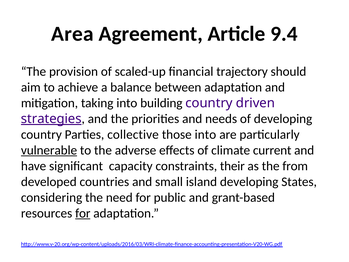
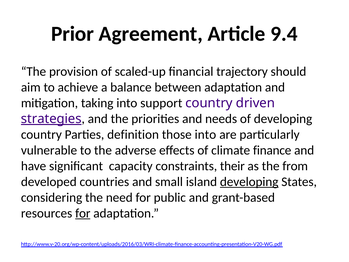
Area: Area -> Prior (73, 34)
building: building -> support (161, 103)
collective: collective -> definition (133, 134)
vulnerable underline: present -> none (49, 150)
current: current -> finance (272, 150)
developing underline: none -> present (249, 182)
